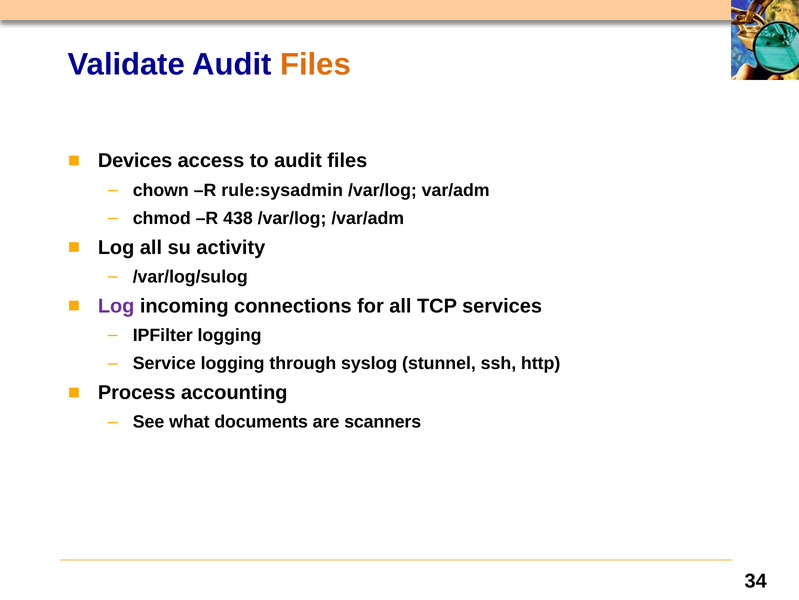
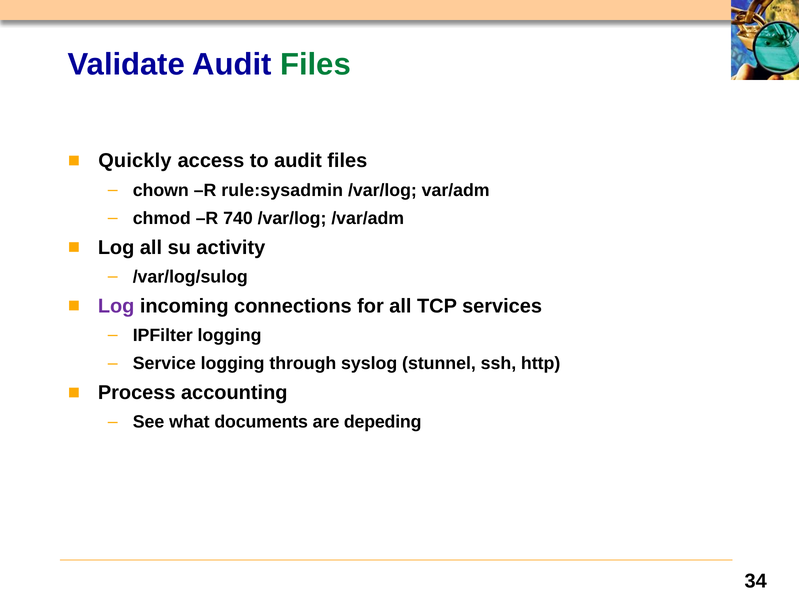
Files colour: orange -> green (316, 64)
Devices: Devices -> Quickly (135, 161)
438: 438 -> 740 (238, 218)
scanners: scanners -> depeding (383, 421)
